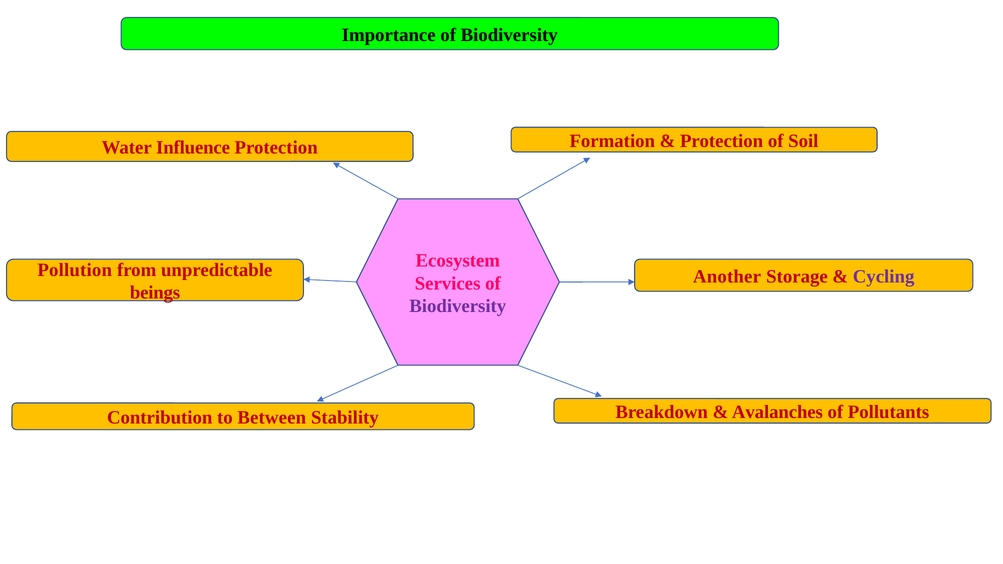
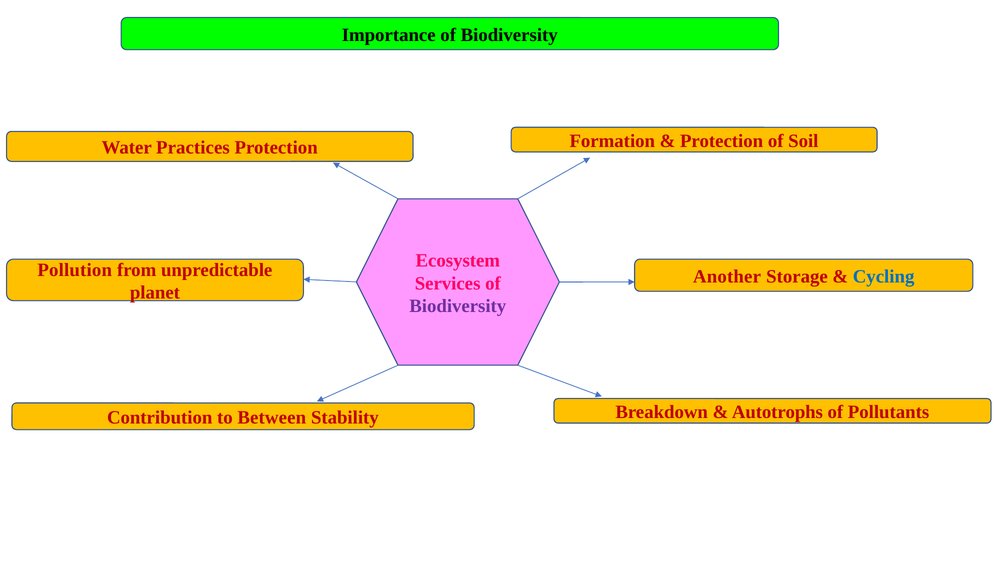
Influence: Influence -> Practices (193, 148)
Cycling colour: purple -> blue (884, 277)
beings: beings -> planet (155, 293)
Avalanches: Avalanches -> Autotrophs (777, 412)
